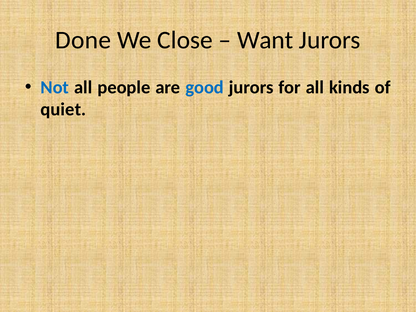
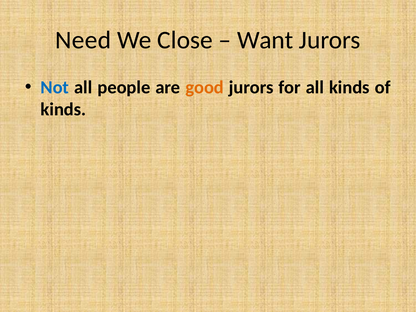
Done: Done -> Need (83, 40)
good colour: blue -> orange (205, 87)
quiet: quiet -> kinds (63, 109)
